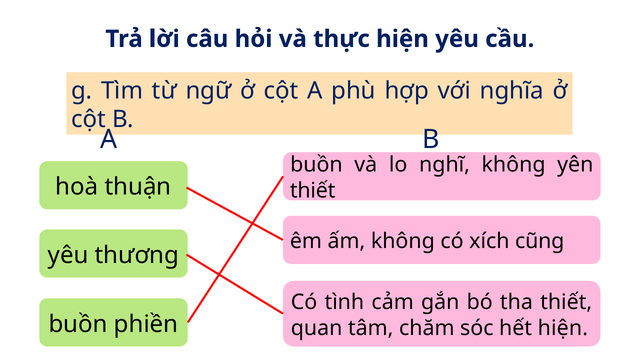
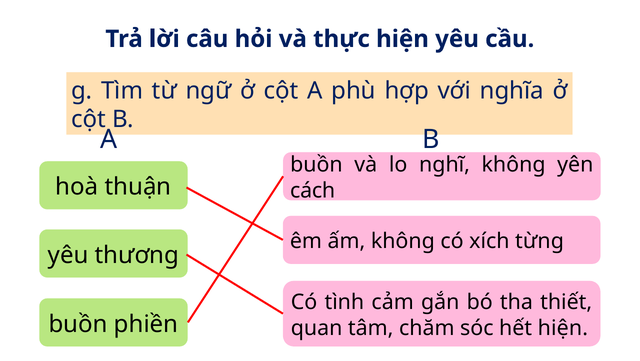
thiết: thiết -> cách (313, 191)
cũng: cũng -> từng (540, 241)
